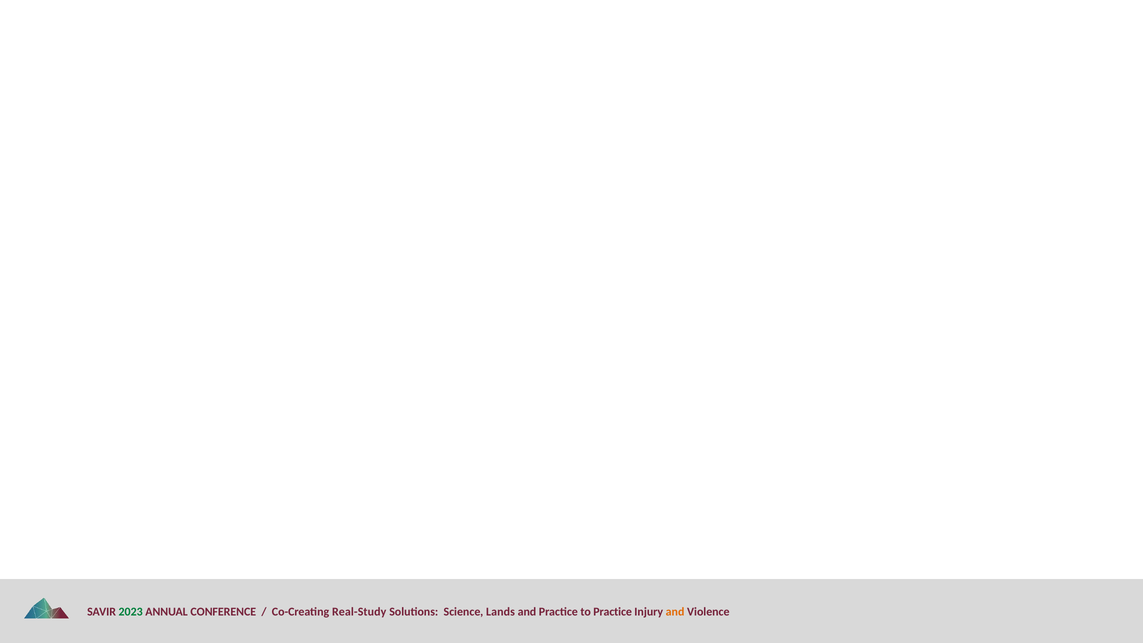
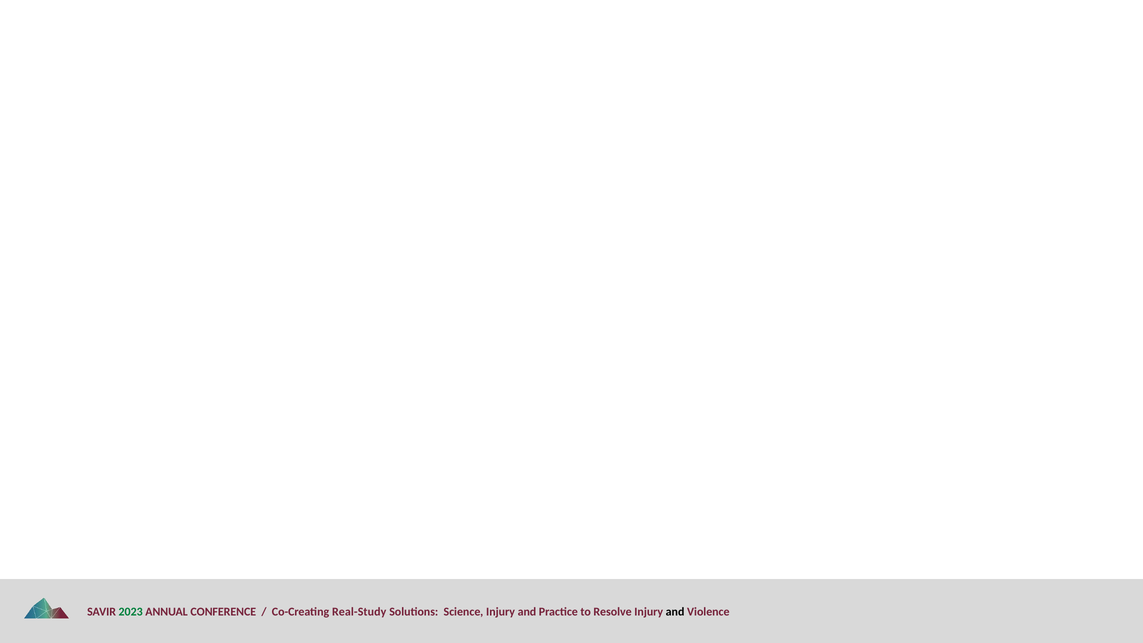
Science Lands: Lands -> Injury (501, 612)
to Practice: Practice -> Resolve (613, 612)
and colour: orange -> black (675, 612)
